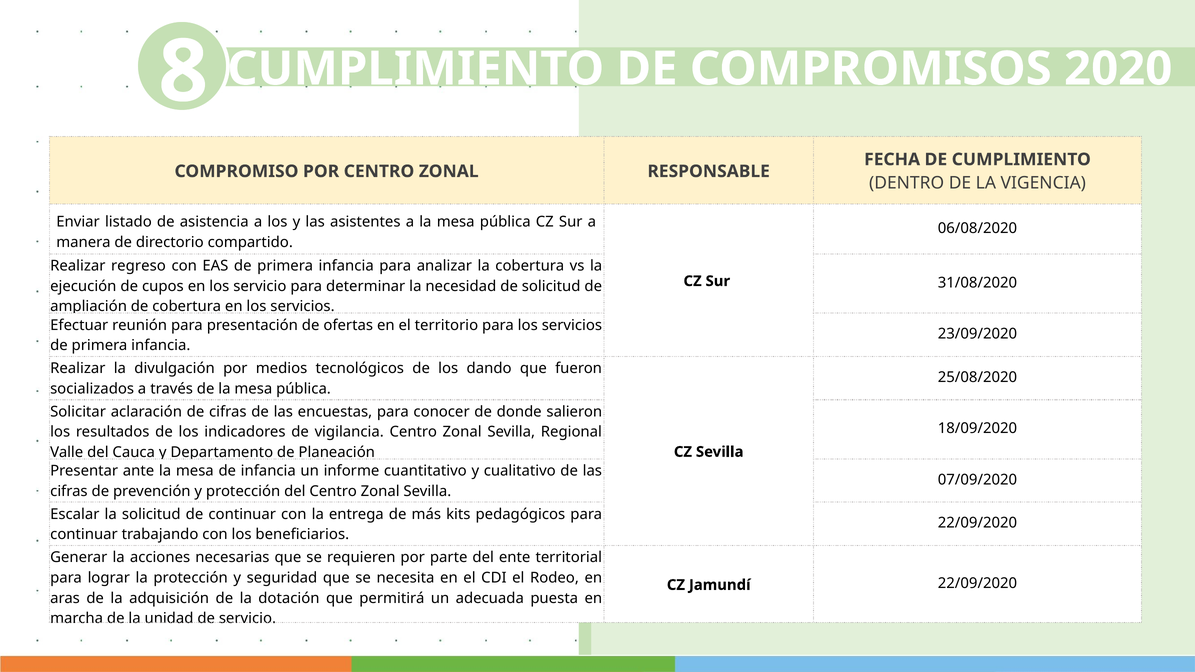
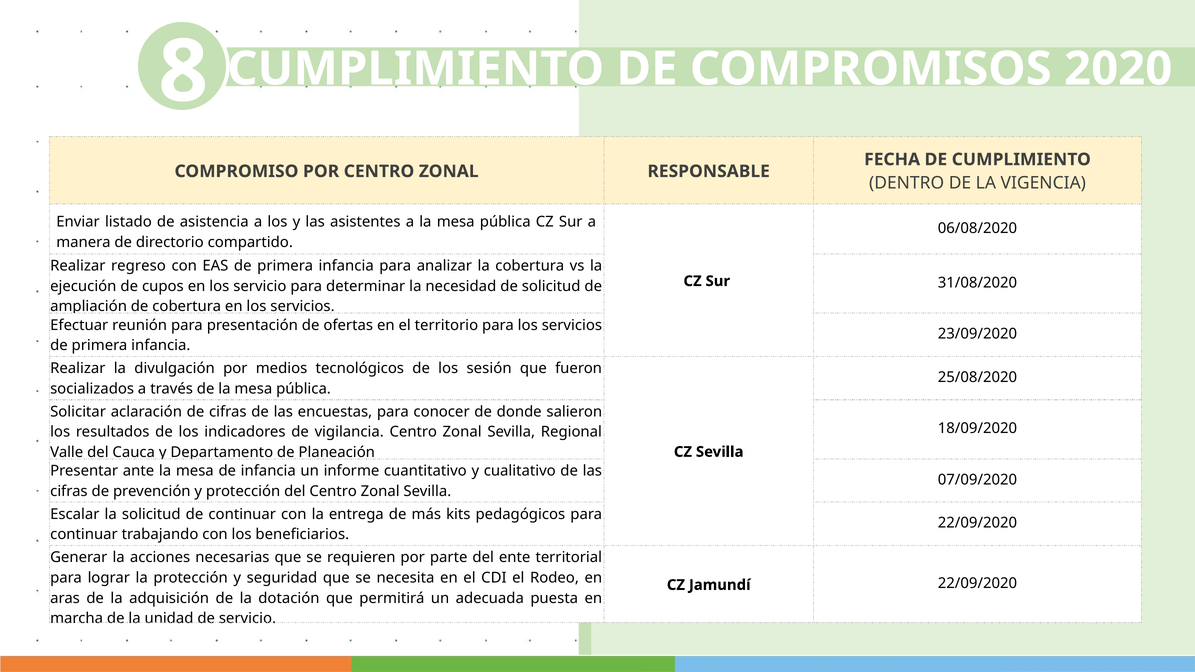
dando: dando -> sesión (489, 368)
